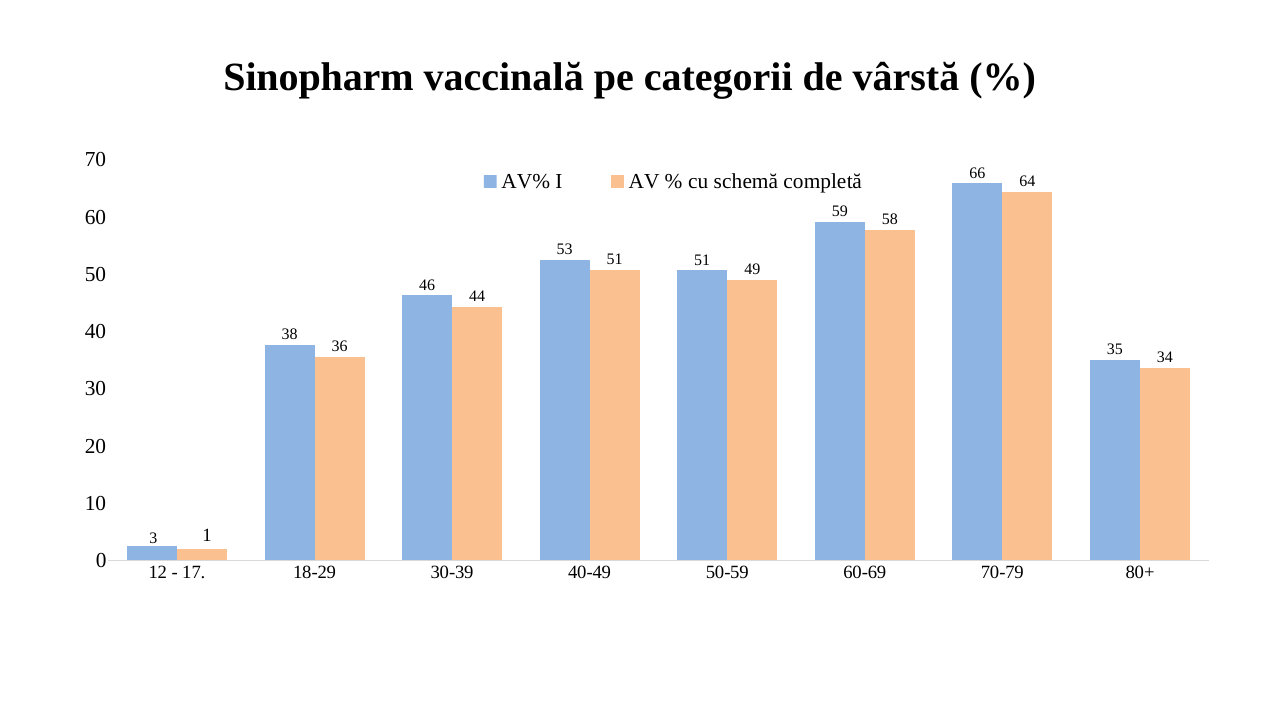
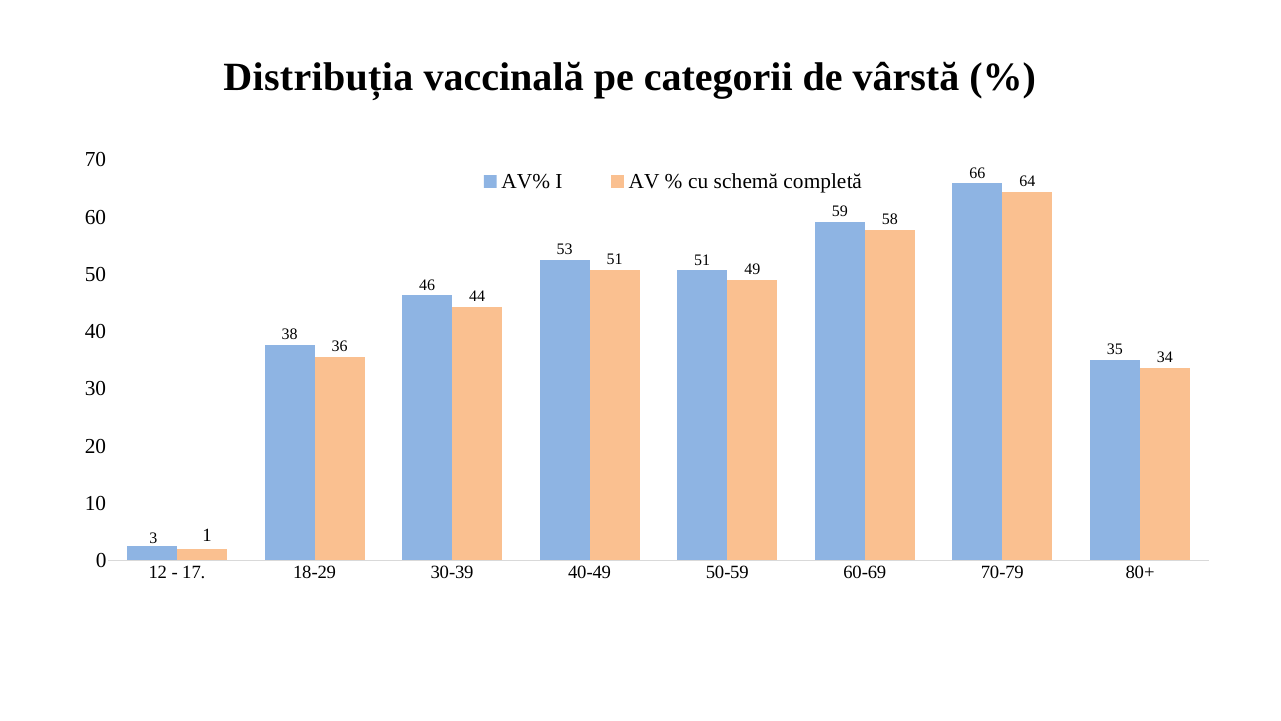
Sinopharm: Sinopharm -> Distribuția (318, 78)
